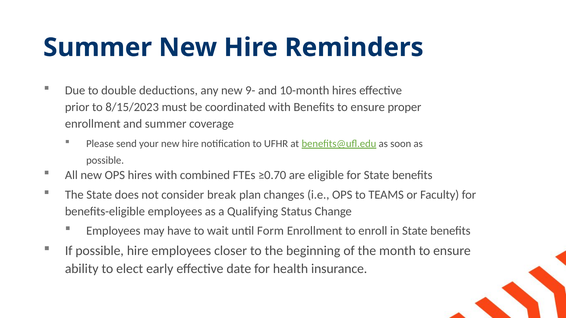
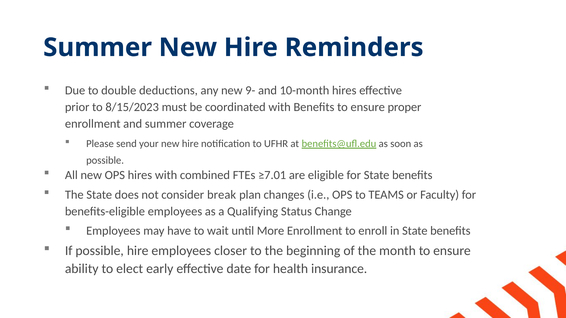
≥0.70: ≥0.70 -> ≥7.01 (272, 175)
Form: Form -> More (271, 231)
